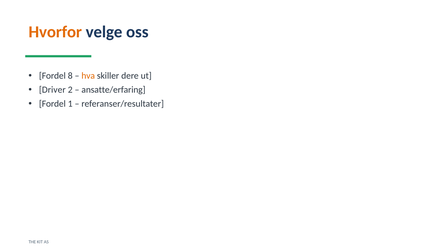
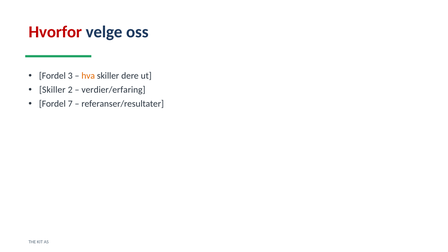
Hvorfor colour: orange -> red (55, 32)
8: 8 -> 3 (70, 76)
Driver: Driver -> Skiller (52, 90)
ansatte/erfaring: ansatte/erfaring -> verdier/erfaring (113, 90)
1: 1 -> 7 (70, 104)
